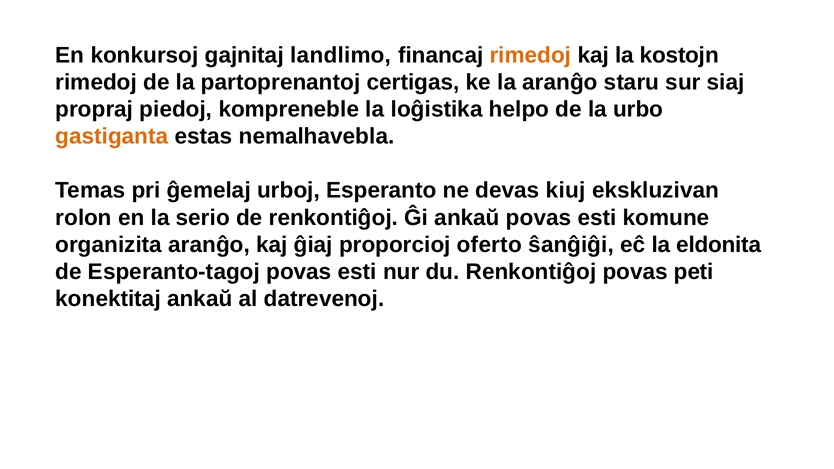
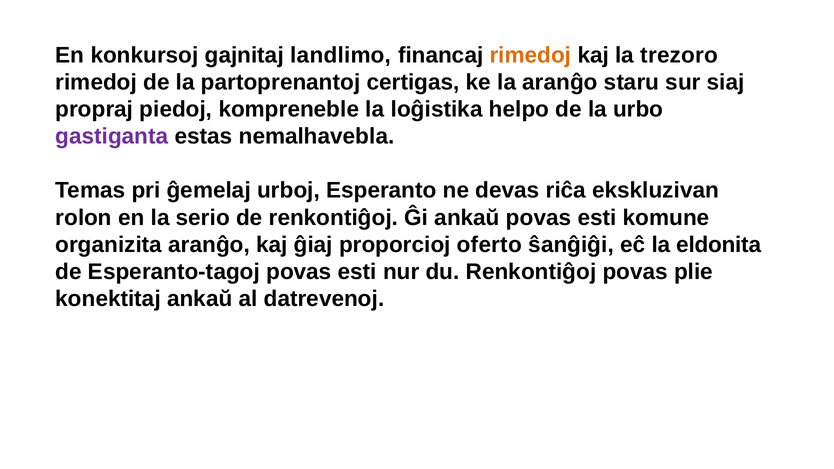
kostojn: kostojn -> trezoro (679, 55)
gastiganta colour: orange -> purple (112, 136)
kiuj: kiuj -> riĉa (566, 191)
peti: peti -> plie (694, 272)
